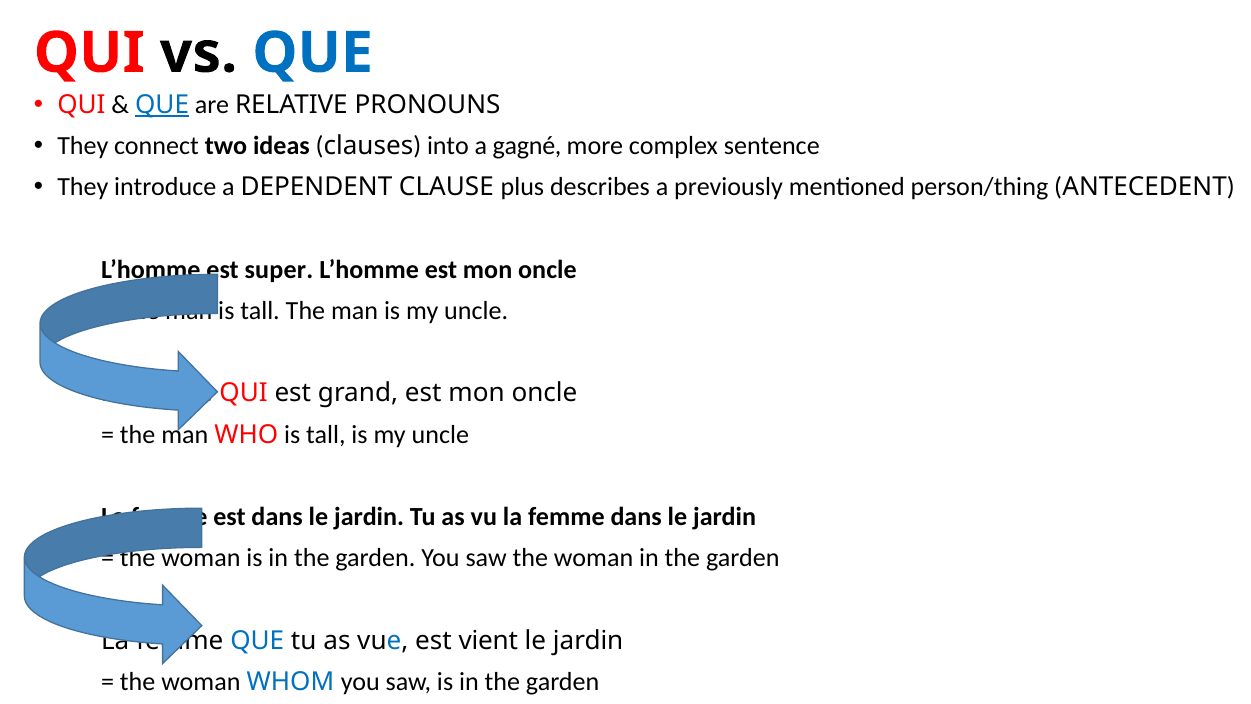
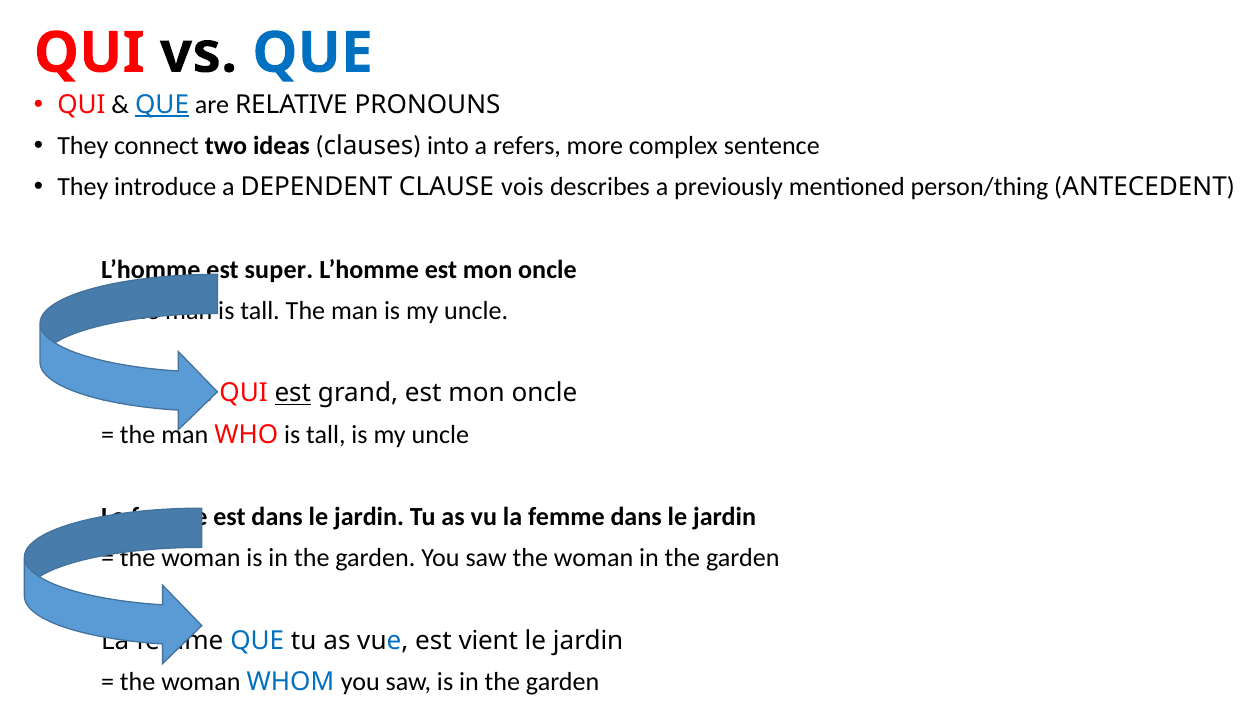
gagné: gagné -> refers (527, 146)
plus: plus -> vois (522, 187)
est underline: none -> present (293, 393)
